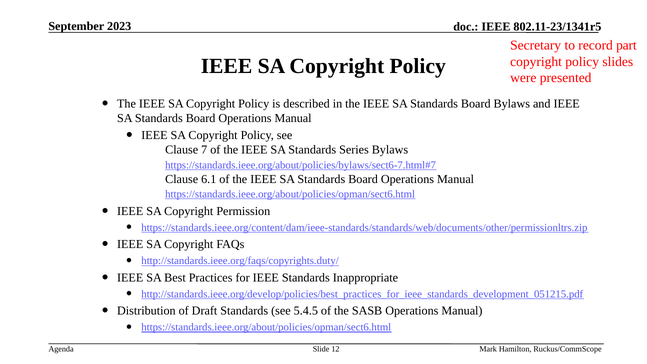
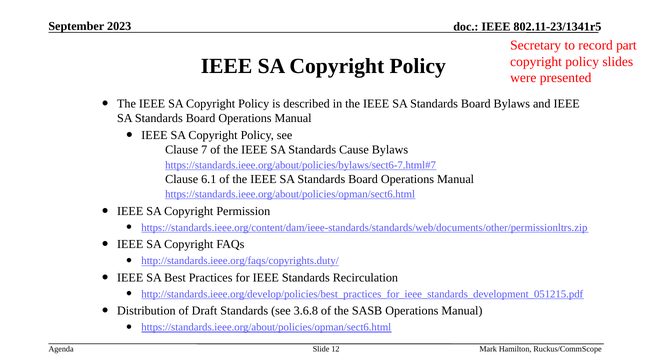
Series: Series -> Cause (354, 150)
Inappropriate: Inappropriate -> Recirculation (365, 278)
5.4.5: 5.4.5 -> 3.6.8 (306, 311)
